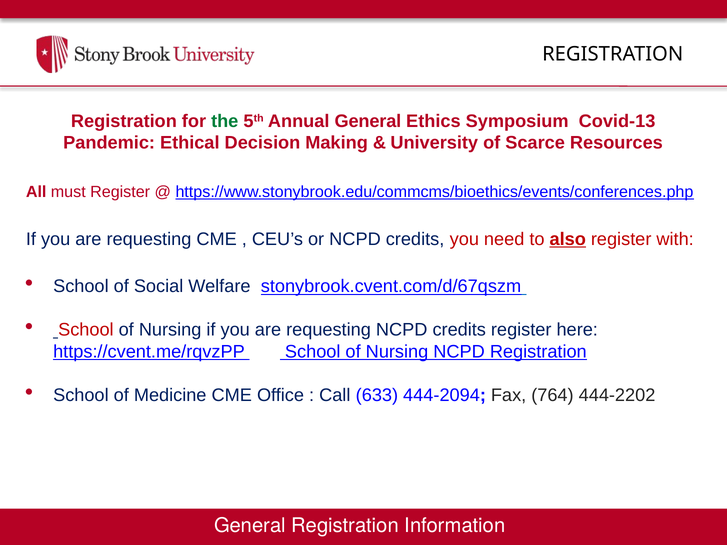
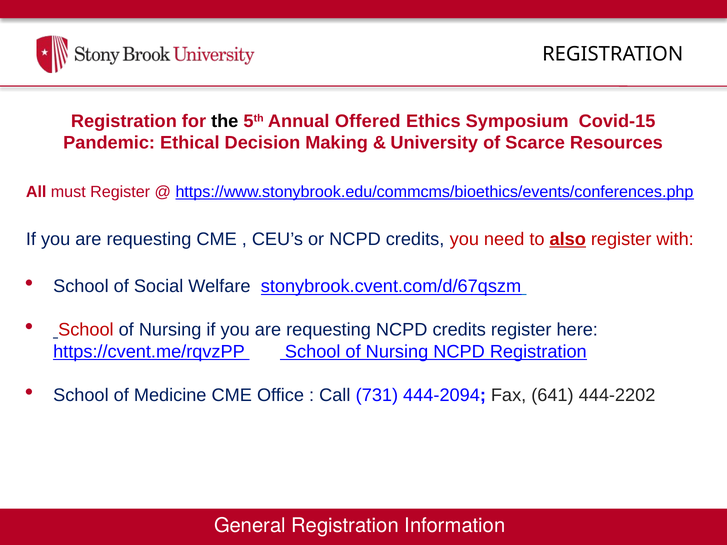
the colour: green -> black (225, 121)
Annual General: General -> Offered (368, 121)
Covid-13: Covid-13 -> Covid-15 (617, 121)
633: 633 -> 731 (377, 395)
764: 764 -> 641 (552, 395)
